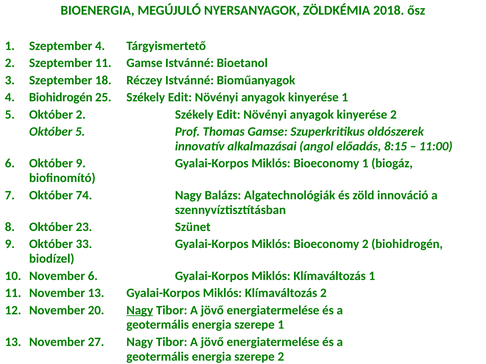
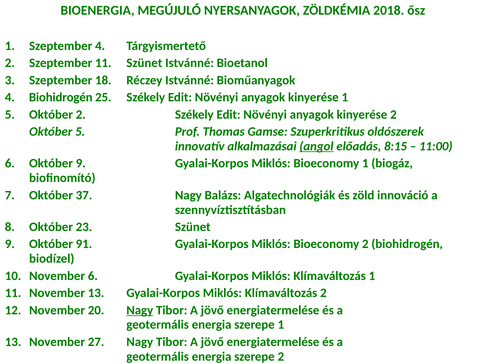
11 Gamse: Gamse -> Szünet (144, 63)
angol underline: none -> present (316, 146)
74: 74 -> 37 (84, 195)
33: 33 -> 91 (84, 244)
